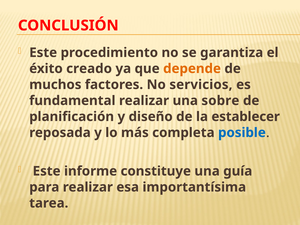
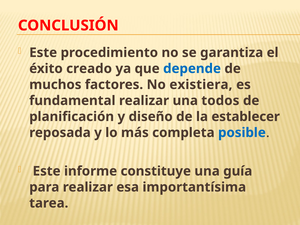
depende colour: orange -> blue (192, 69)
servicios: servicios -> existiera (201, 85)
sobre: sobre -> todos (220, 101)
